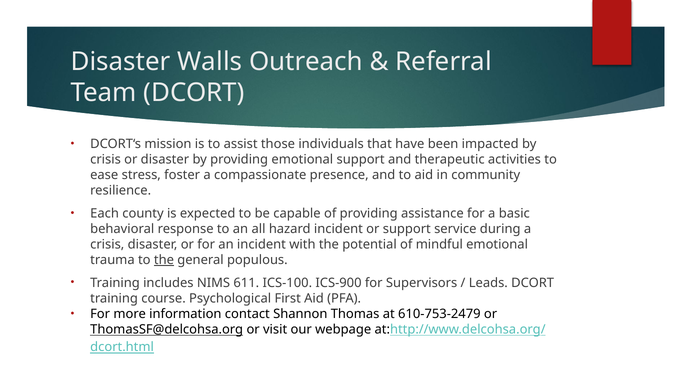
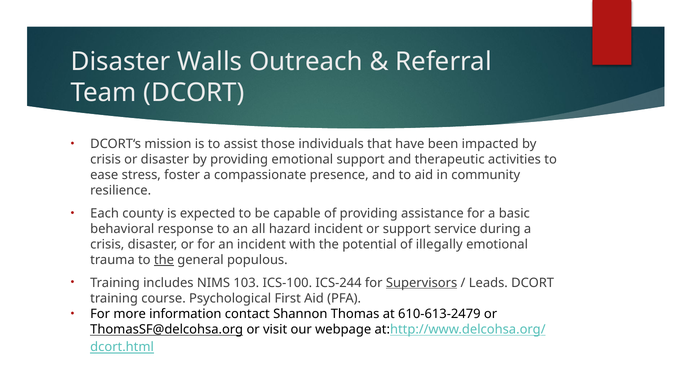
mindful: mindful -> illegally (439, 245)
611: 611 -> 103 (246, 283)
ICS-900: ICS-900 -> ICS-244 (339, 283)
Supervisors underline: none -> present (422, 283)
610-753-2479: 610-753-2479 -> 610-613-2479 (439, 314)
